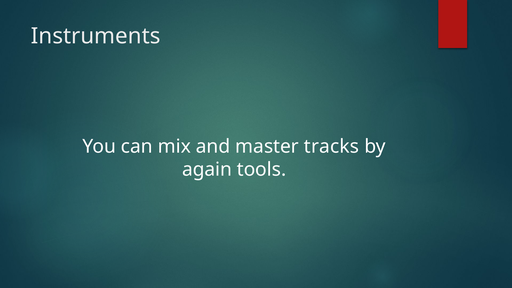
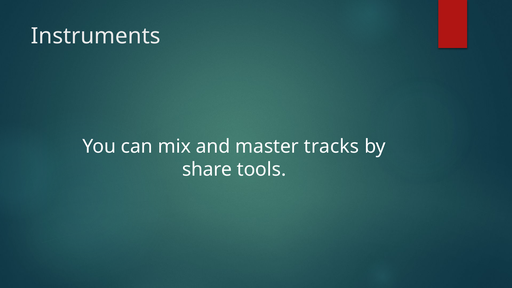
again: again -> share (207, 170)
